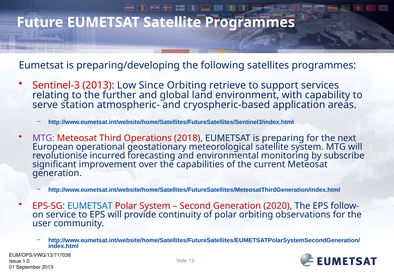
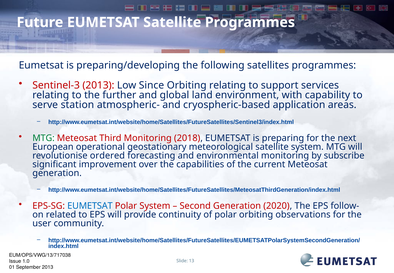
Orbiting retrieve: retrieve -> relating (228, 85)
MTG colour: purple -> green (44, 138)
Third Operations: Operations -> Monitoring (148, 138)
incurred: incurred -> ordered (107, 156)
service: service -> related (61, 215)
